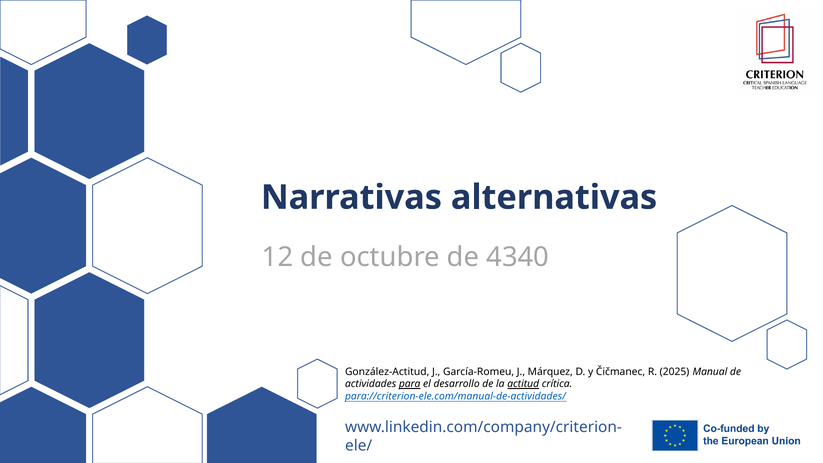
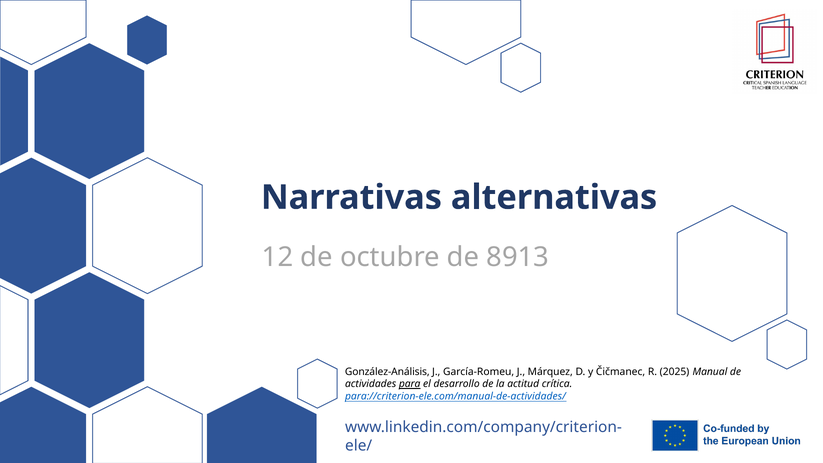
4340: 4340 -> 8913 (518, 257)
González-Actitud: González-Actitud -> González-Análisis (387, 372)
actitud underline: present -> none (523, 384)
